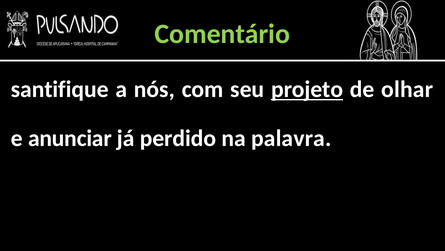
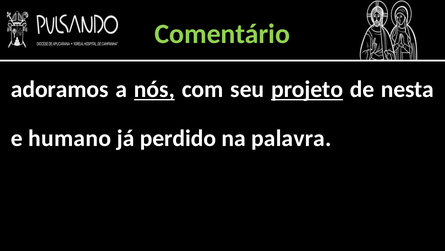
santifique: santifique -> adoramos (60, 89)
nós underline: none -> present (154, 89)
olhar: olhar -> nesta (407, 89)
anunciar: anunciar -> humano (70, 138)
